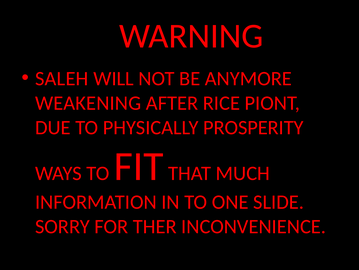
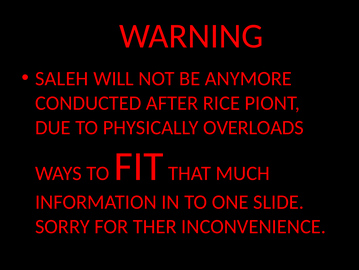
WEAKENING: WEAKENING -> CONDUCTED (88, 103)
PROSPERITY: PROSPERITY -> OVERLOADS (253, 127)
